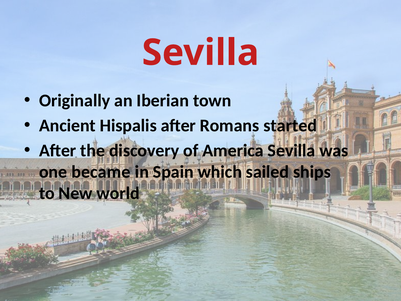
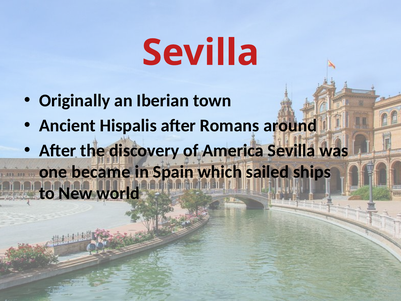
started: started -> around (290, 126)
